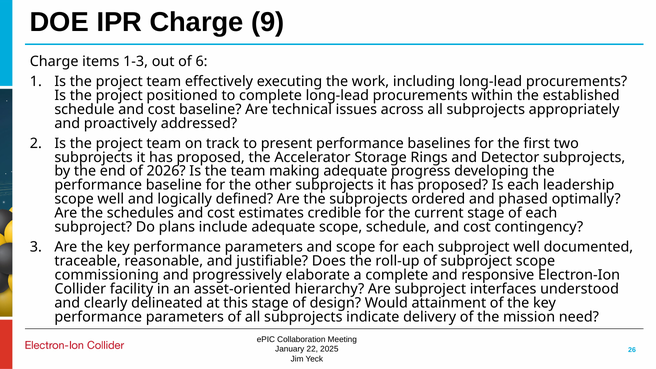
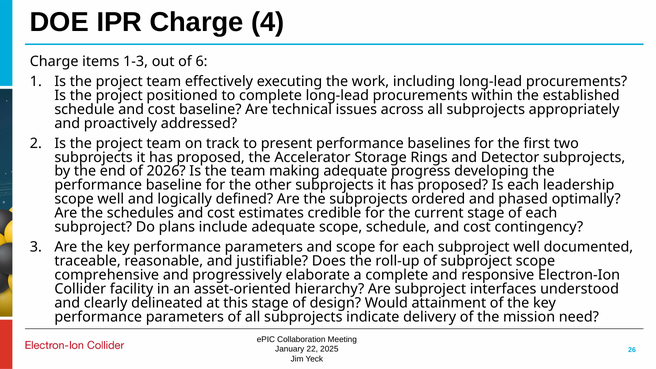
9: 9 -> 4 (268, 22)
commissioning: commissioning -> comprehensive (107, 275)
